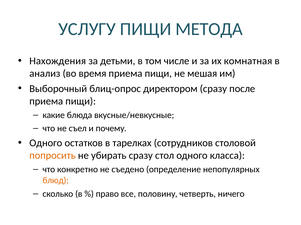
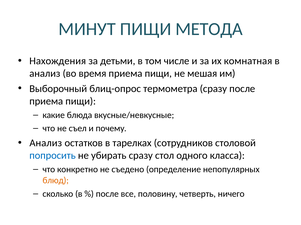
УСЛУГУ: УСЛУГУ -> МИНУТ (87, 29)
директором: директором -> термометра (170, 89)
Одного: Одного -> Анализ (46, 143)
попросить colour: orange -> blue (53, 156)
право: право -> после (107, 194)
